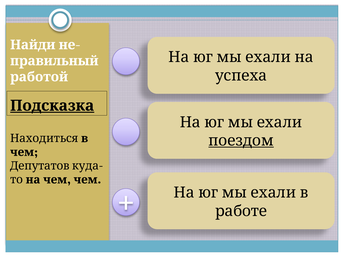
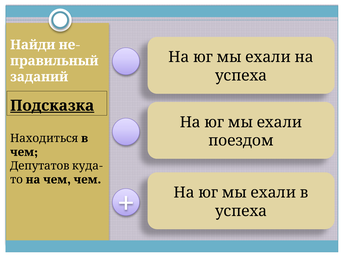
работой: работой -> заданий (39, 77)
поездом underline: present -> none (241, 141)
работе: работе -> успеха (241, 211)
